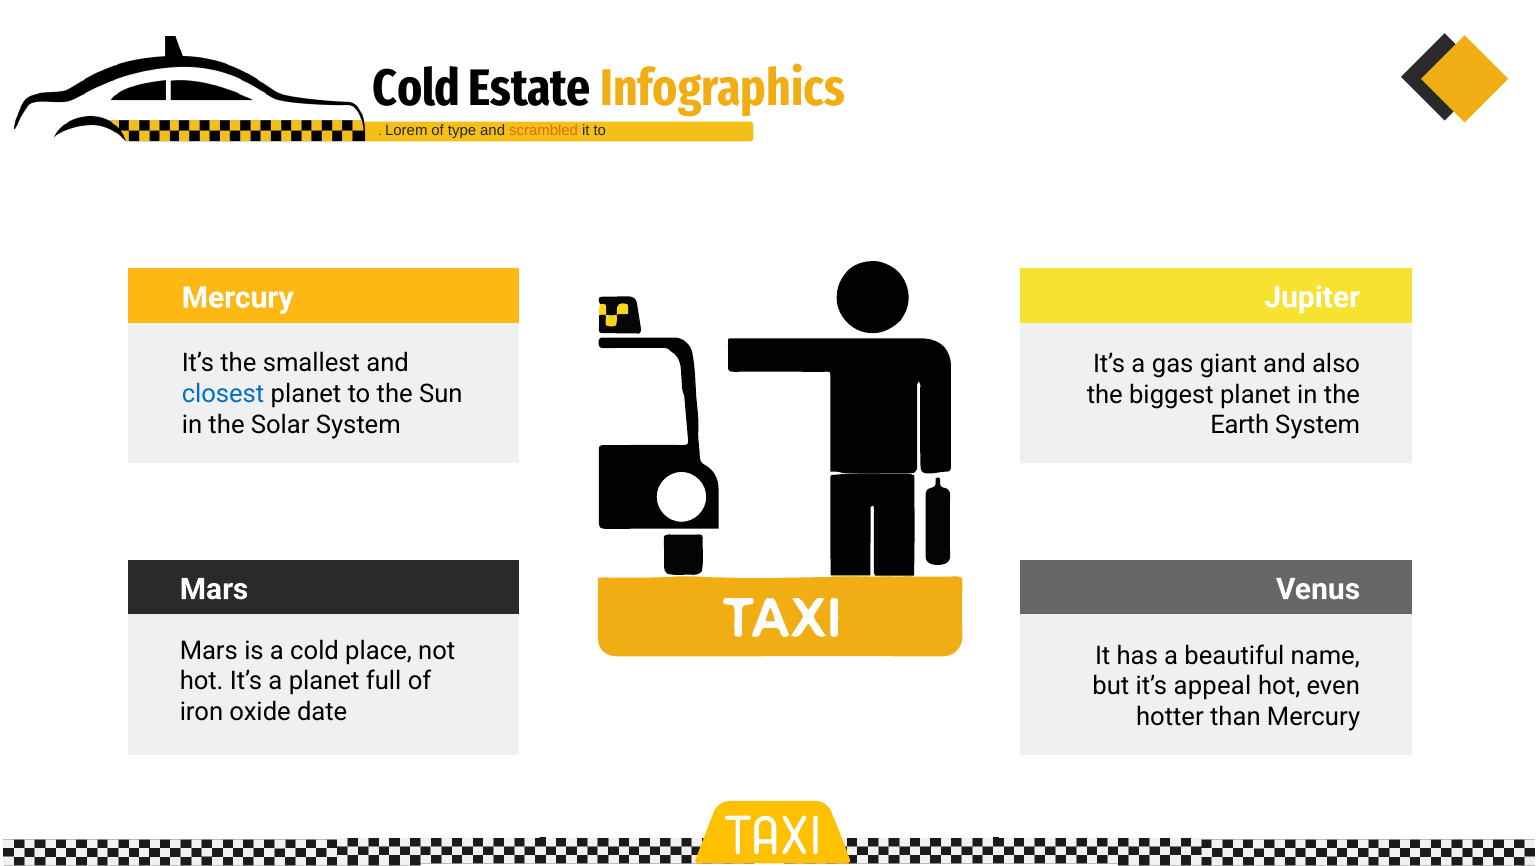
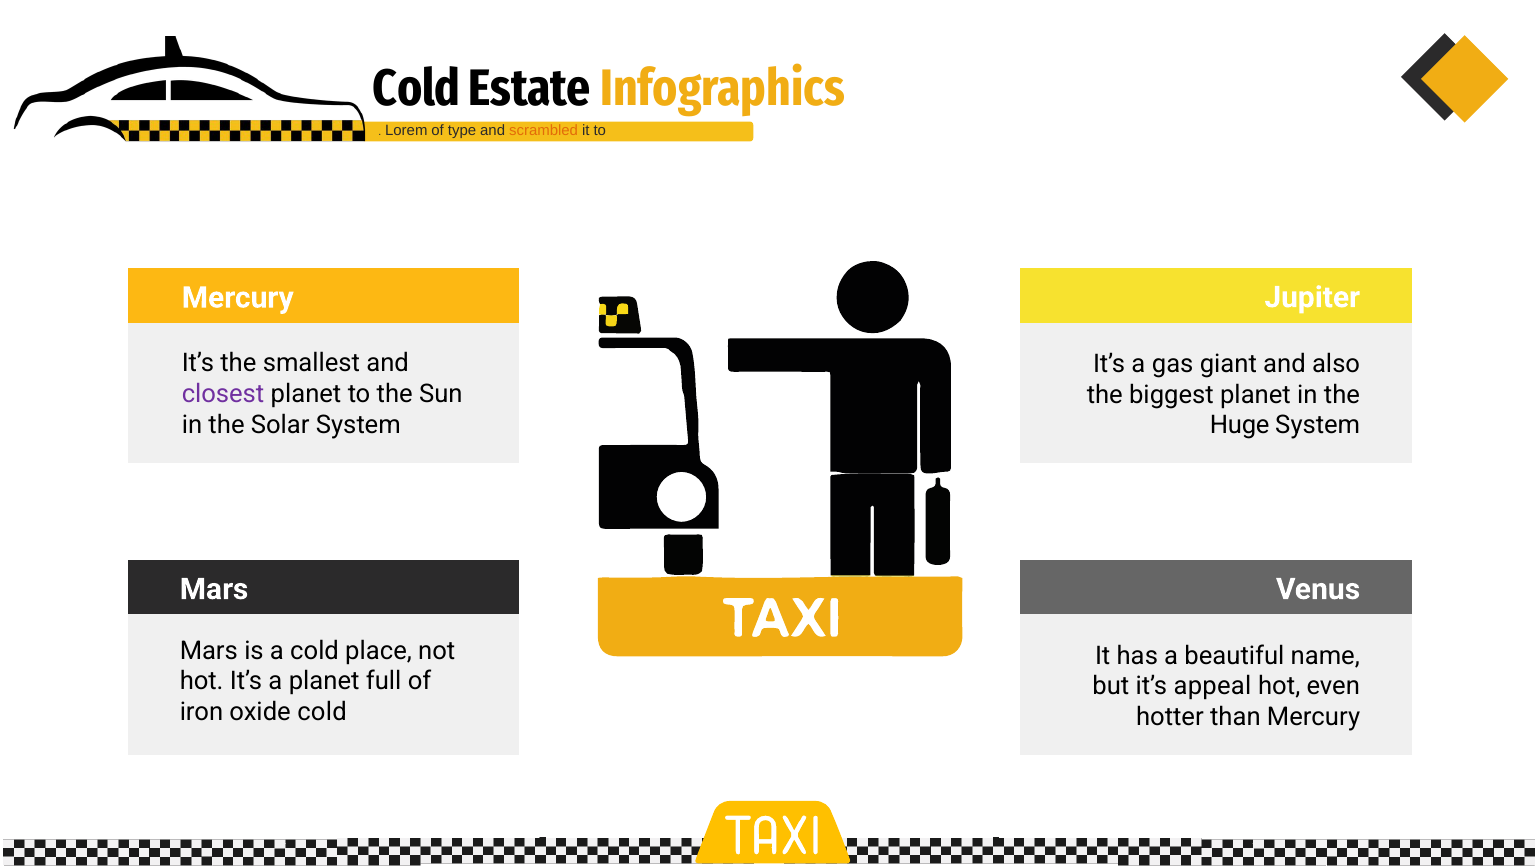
closest colour: blue -> purple (223, 394)
Earth: Earth -> Huge (1240, 426)
oxide date: date -> cold (322, 713)
